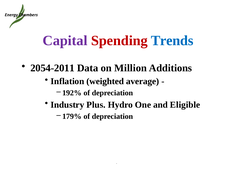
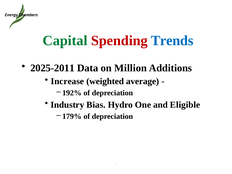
Capital colour: purple -> green (65, 41)
2054-2011: 2054-2011 -> 2025-2011 (52, 68)
Inflation: Inflation -> Increase (67, 81)
Plus: Plus -> Bias (96, 105)
